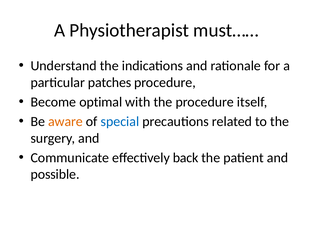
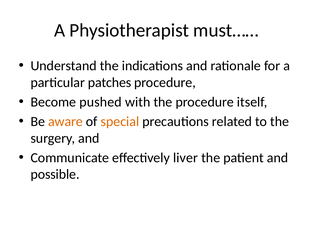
optimal: optimal -> pushed (101, 102)
special colour: blue -> orange (120, 121)
back: back -> liver (186, 158)
